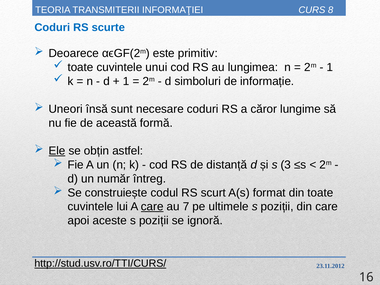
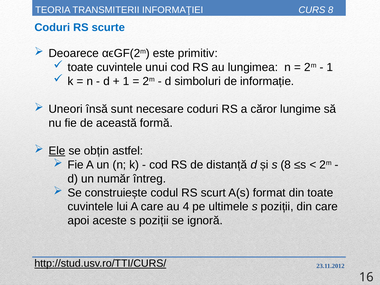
s 3: 3 -> 8 (286, 165)
care underline: present -> none (152, 207)
7: 7 -> 4 (186, 207)
